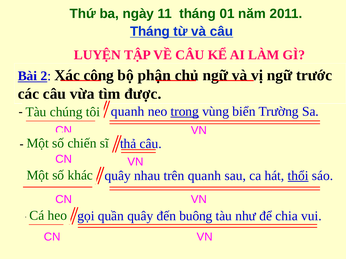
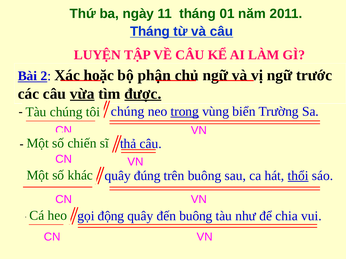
công: công -> hoặc (99, 75)
vừa underline: none -> present (82, 94)
được underline: none -> present (143, 94)
quanh: quanh -> chúng (128, 112)
nhau: nhau -> đúng (147, 176)
trên quanh: quanh -> buông (205, 176)
quần: quần -> động (111, 216)
